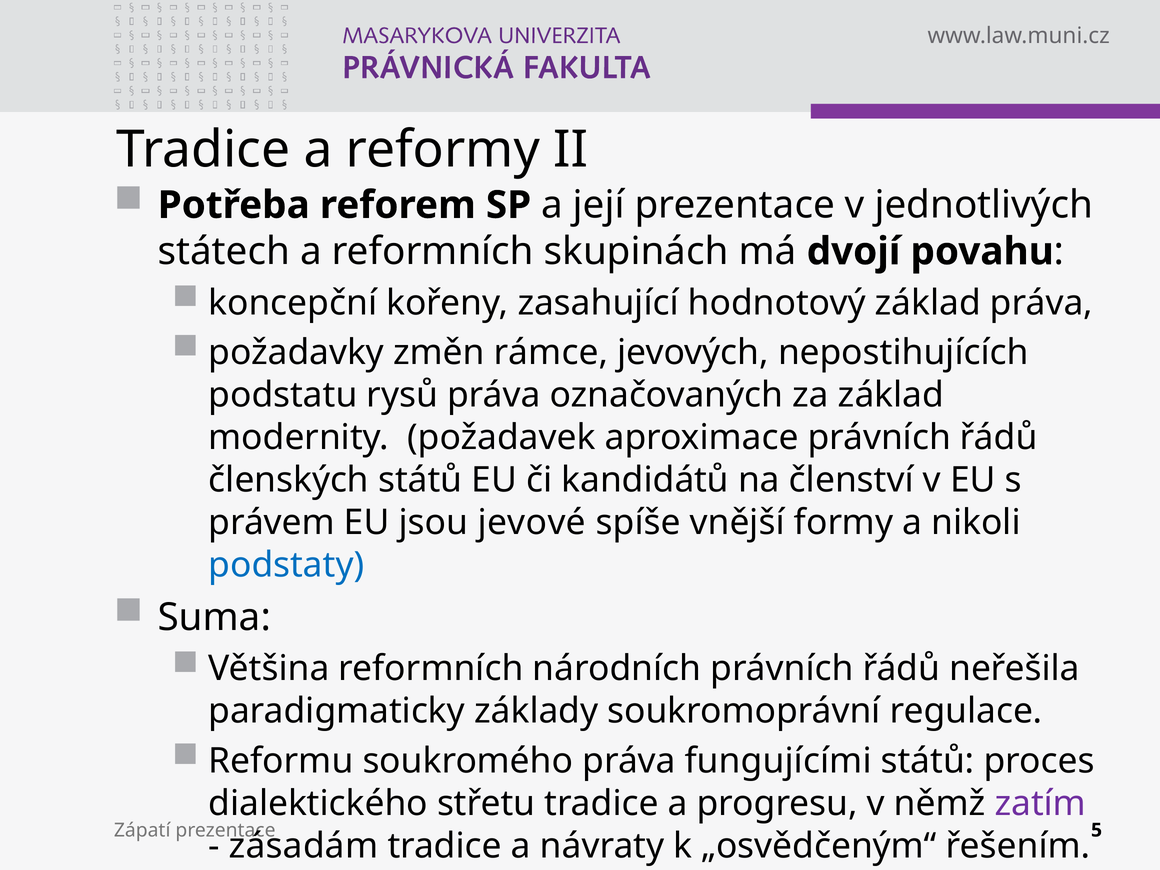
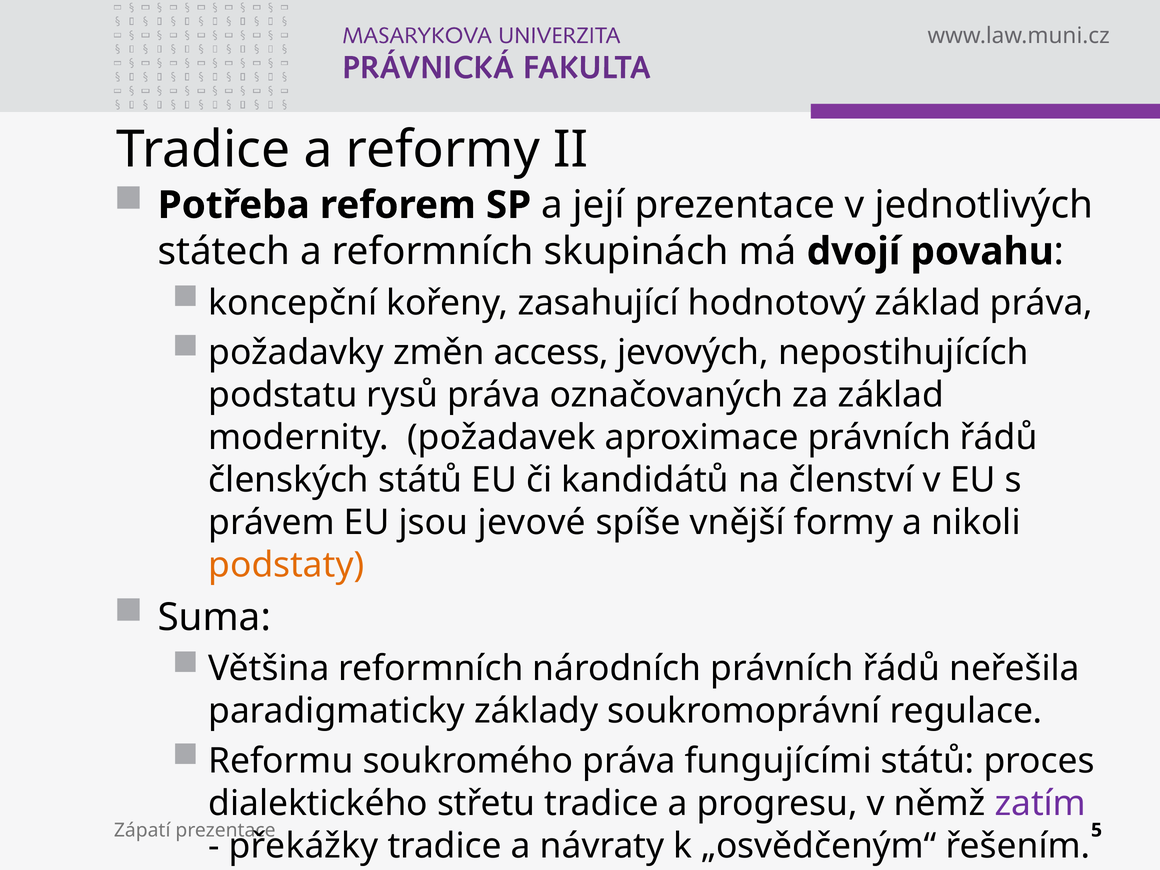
rámce: rámce -> access (551, 352)
podstaty colour: blue -> orange (286, 565)
zásadám: zásadám -> překážky (304, 846)
